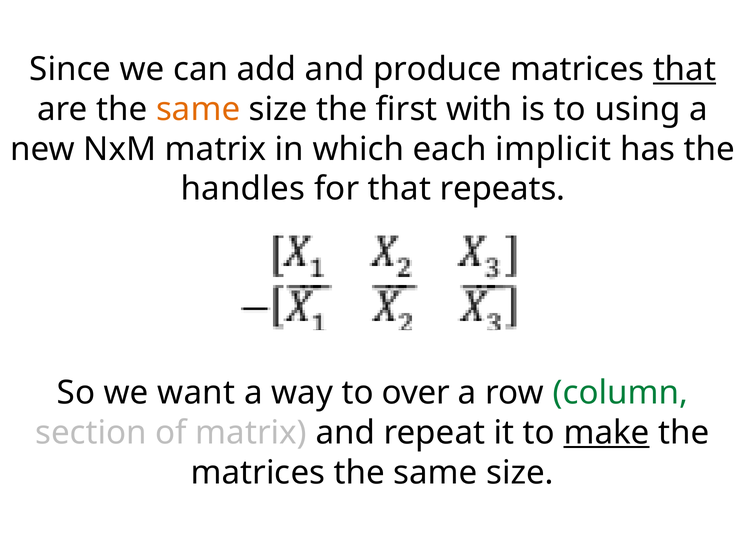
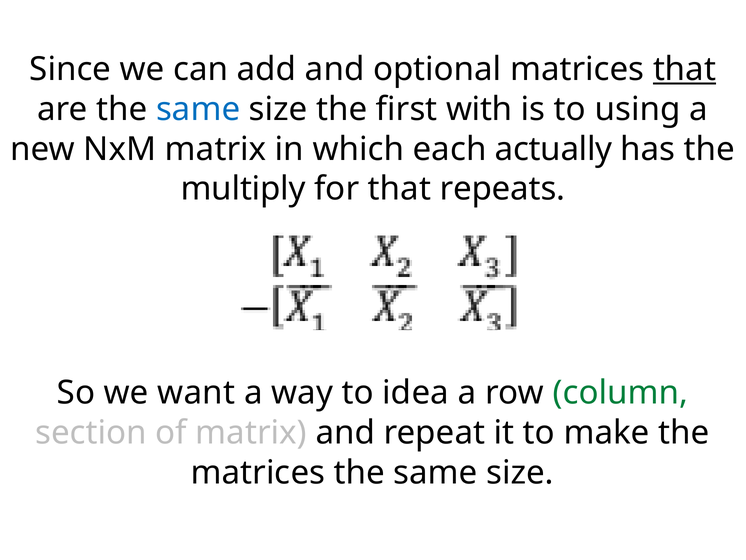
produce: produce -> optional (437, 69)
same colour: orange -> blue (198, 109)
implicit: implicit -> actually (554, 149)
handles: handles -> multiply (243, 189)
over: over -> idea (416, 393)
make underline: present -> none (607, 432)
